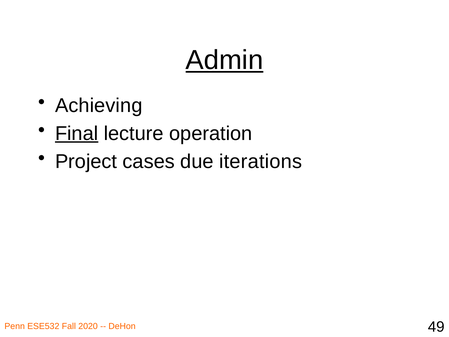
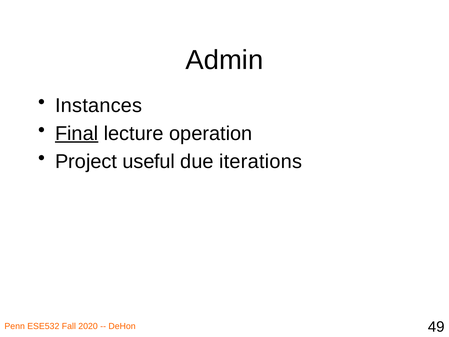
Admin underline: present -> none (224, 60)
Achieving: Achieving -> Instances (99, 105)
cases: cases -> useful (149, 161)
